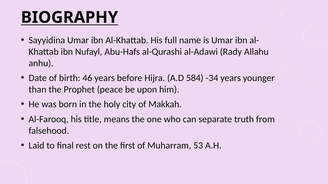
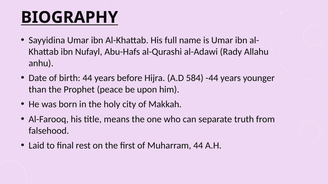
birth 46: 46 -> 44 (87, 78)
-34: -34 -> -44 (212, 78)
Muharram 53: 53 -> 44 (198, 146)
